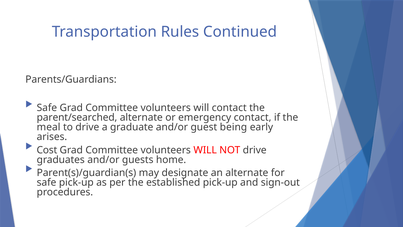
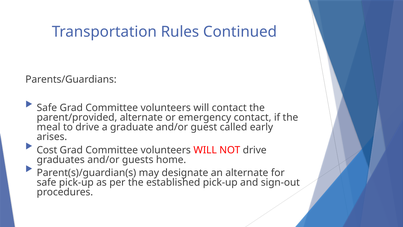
parent/searched: parent/searched -> parent/provided (77, 117)
being: being -> called (234, 127)
